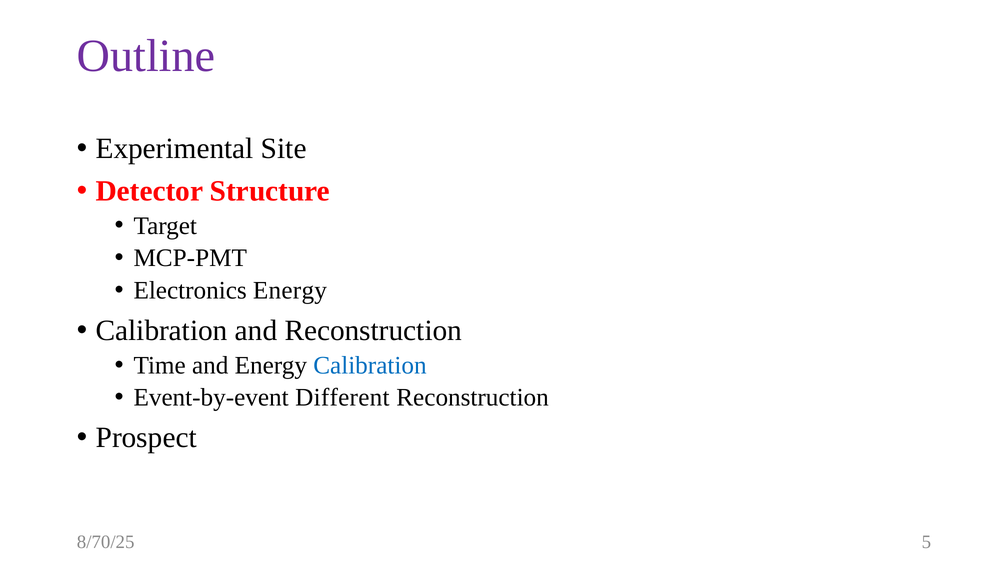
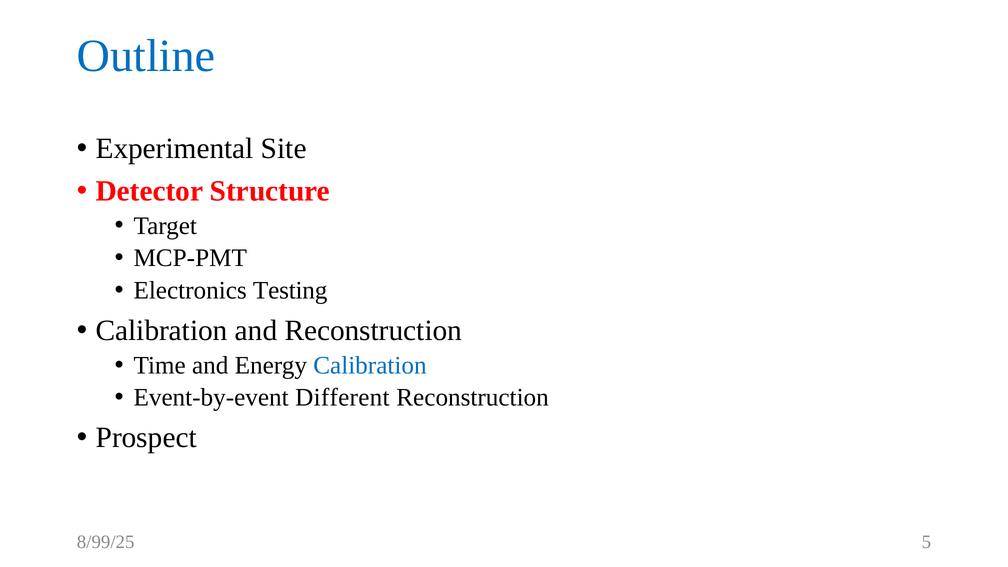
Outline colour: purple -> blue (146, 56)
Electronics Energy: Energy -> Testing (290, 291)
8/70/25: 8/70/25 -> 8/99/25 (106, 542)
